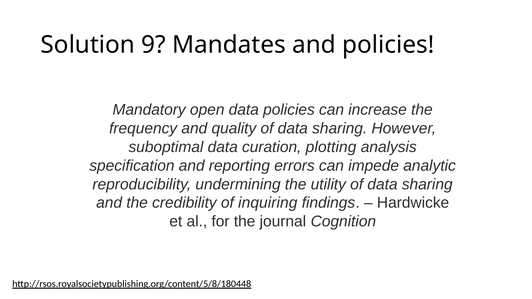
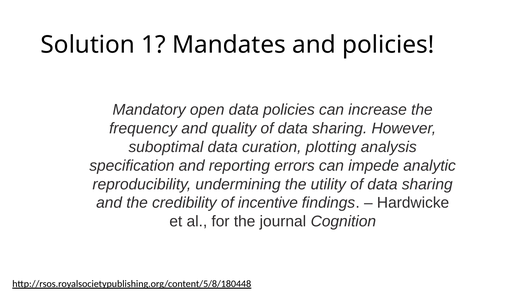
9: 9 -> 1 (153, 45)
inquiring: inquiring -> incentive (268, 203)
